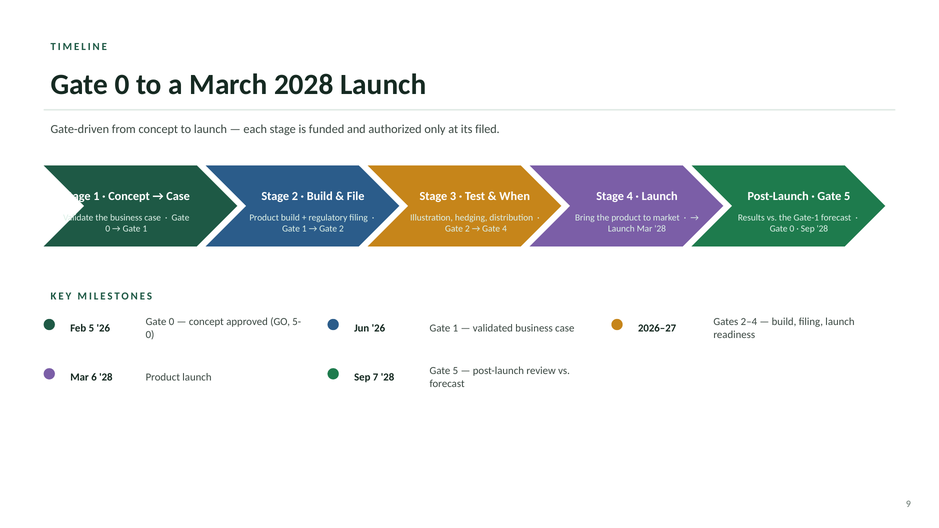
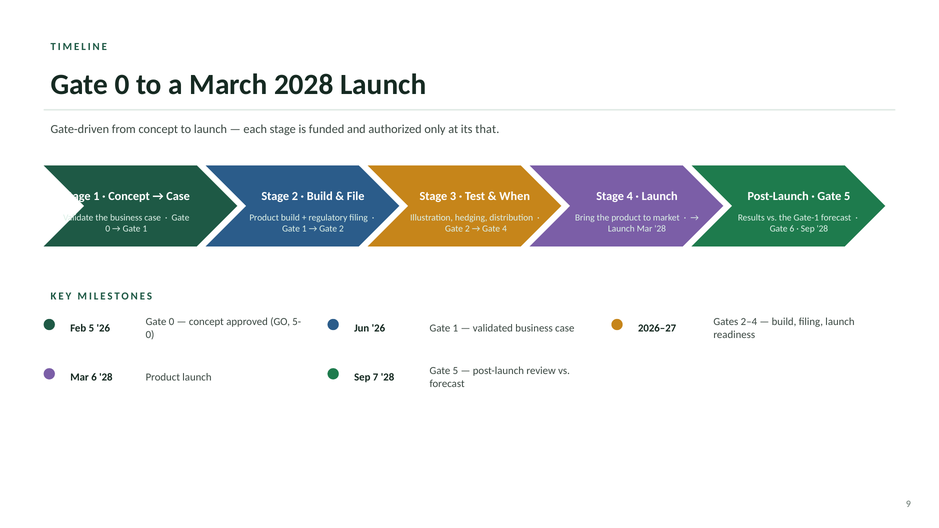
filed: filed -> that (487, 129)
0: 0 -> 6 (792, 229)
